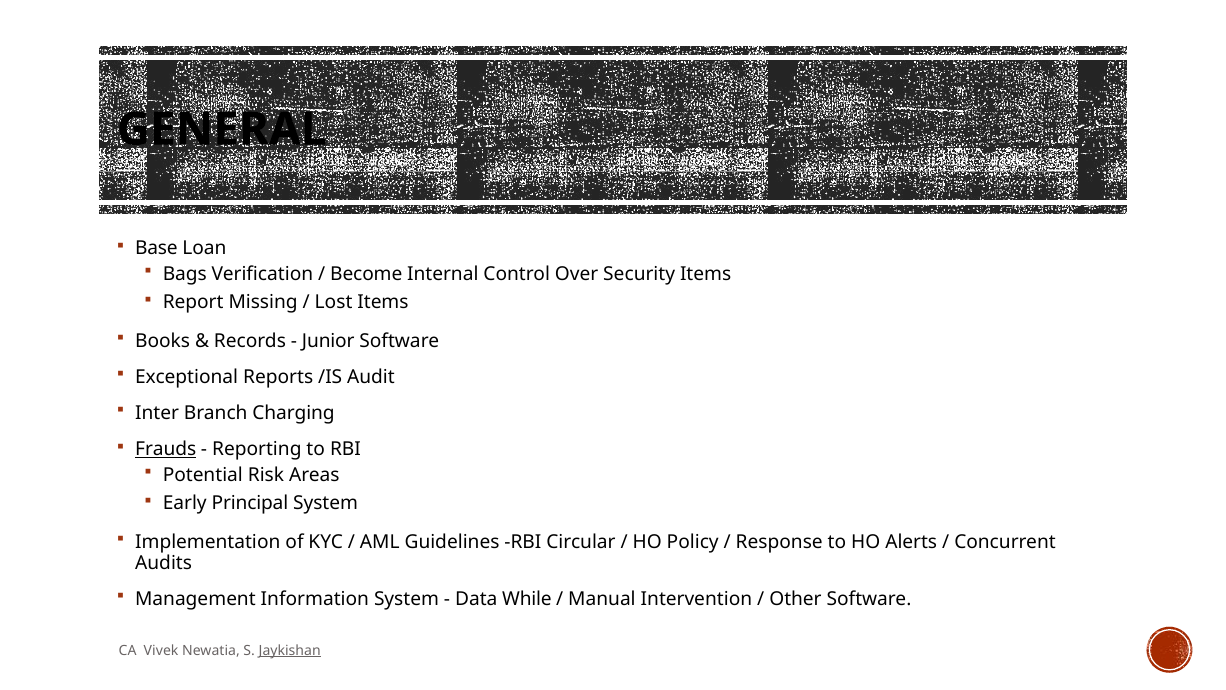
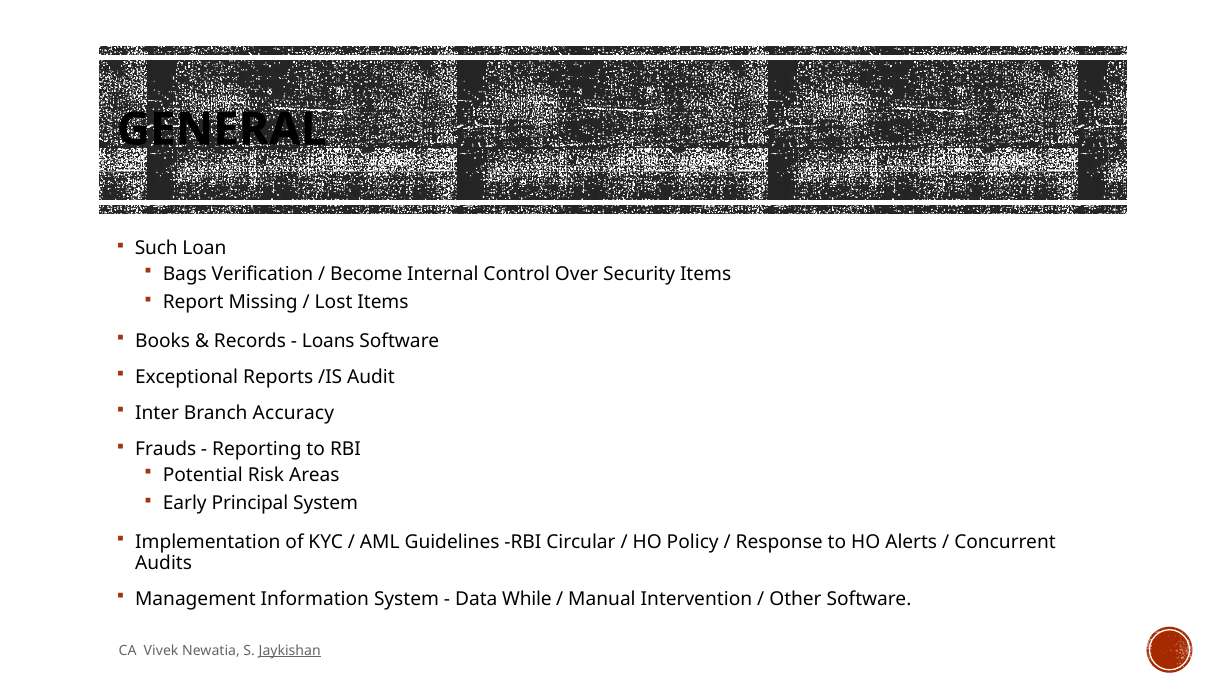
Base: Base -> Such (156, 248)
Junior: Junior -> Loans (328, 341)
Charging: Charging -> Accuracy (293, 413)
Frauds underline: present -> none (166, 449)
